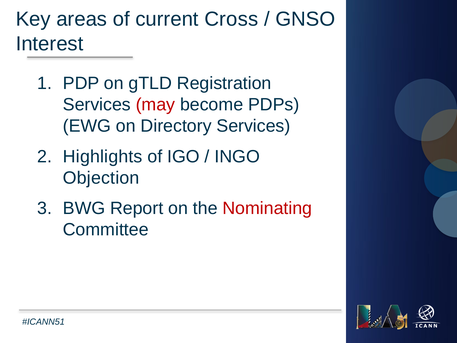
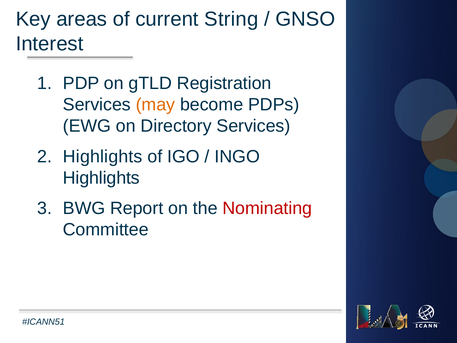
Cross: Cross -> String (231, 19)
may colour: red -> orange (155, 105)
Objection: Objection -> Highlights (101, 178)
